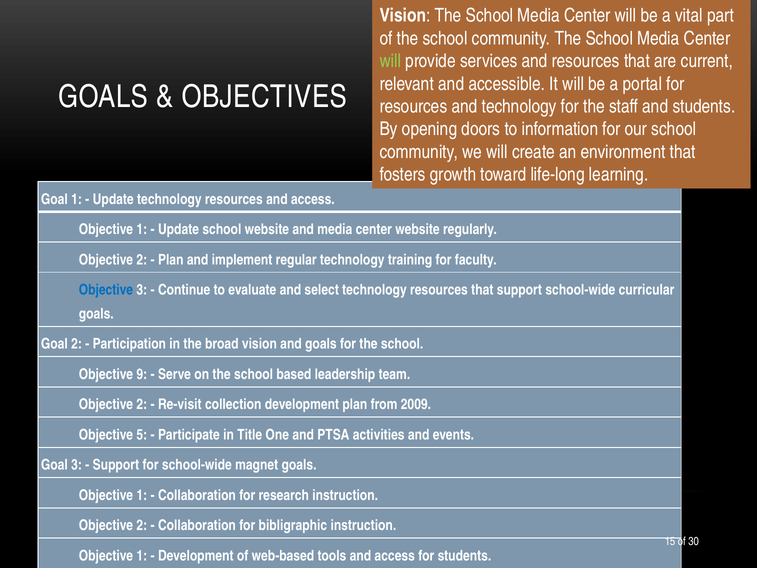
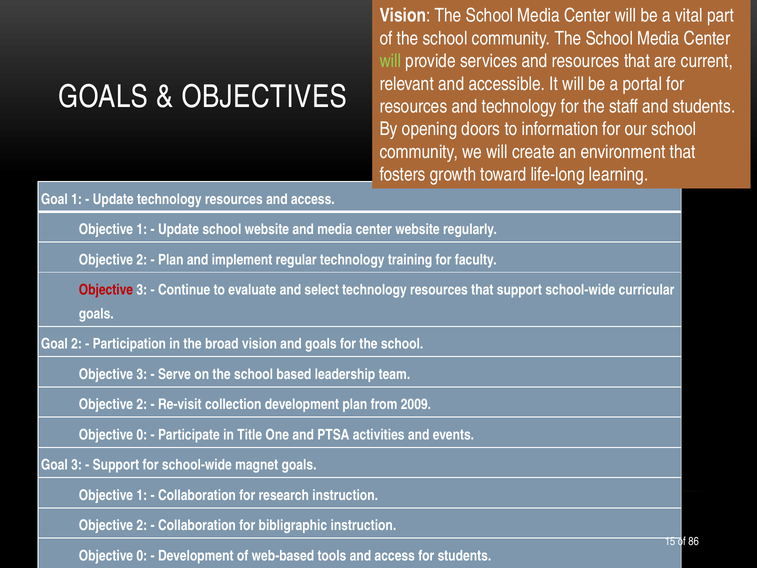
Objective colour: blue -> red (106, 290)
9: 9 -> 3 (142, 374)
5: 5 -> 0 (142, 435)
30: 30 -> 86 (694, 541)
1: 1 -> 0 (142, 556)
